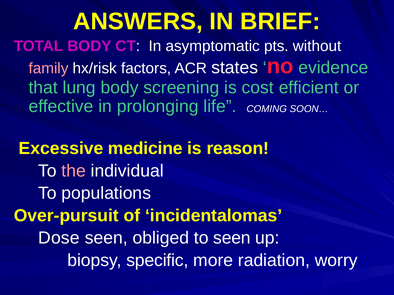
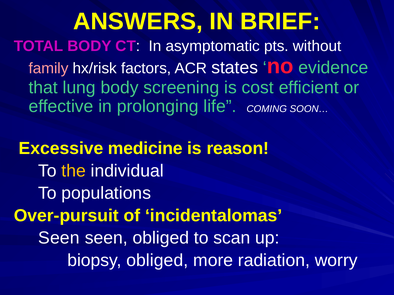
the colour: pink -> yellow (74, 171)
Dose: Dose -> Seen (59, 238)
to seen: seen -> scan (232, 238)
biopsy specific: specific -> obliged (157, 261)
